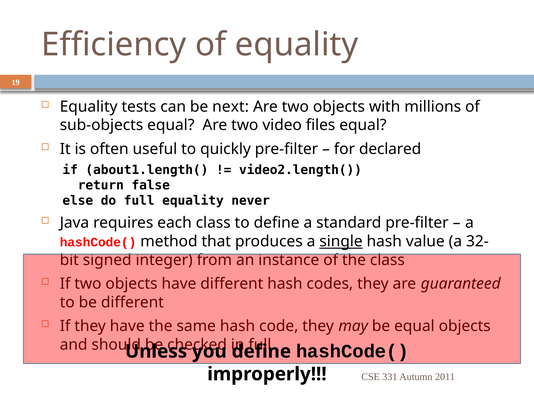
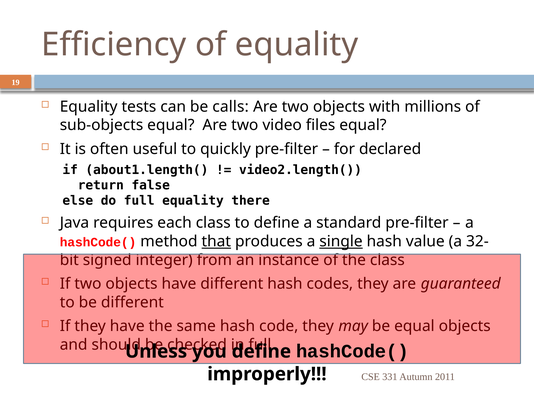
next: next -> calls (231, 107)
never: never -> there (251, 200)
that underline: none -> present (216, 241)
